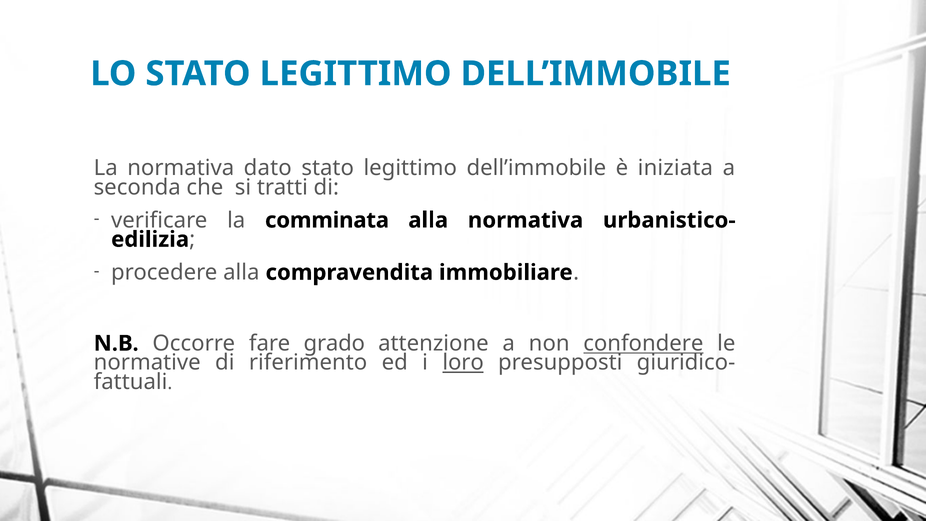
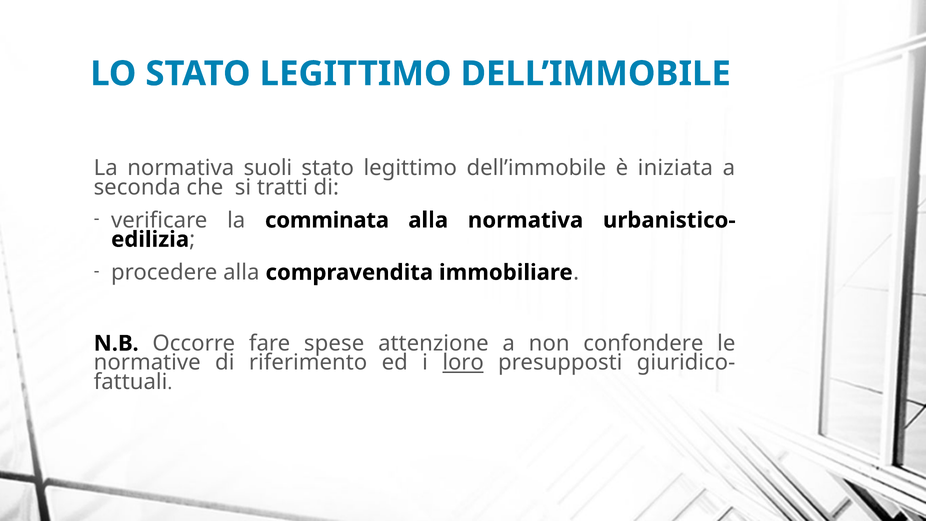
dato: dato -> suoli (268, 168)
grado: grado -> spese (334, 343)
confondere underline: present -> none (643, 343)
